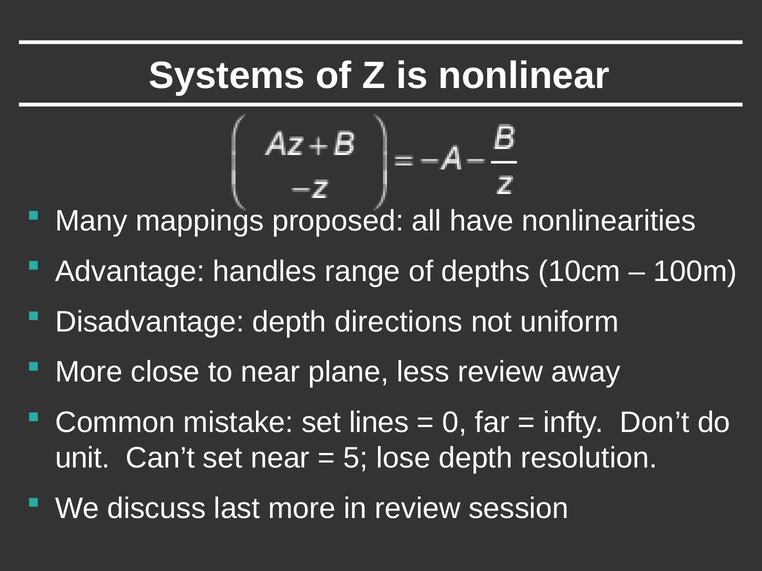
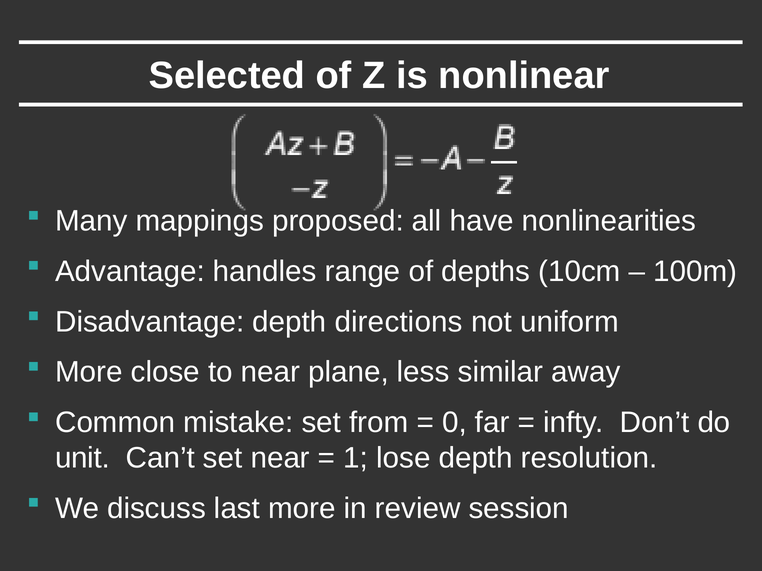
Systems: Systems -> Selected (227, 76)
less review: review -> similar (500, 373)
lines: lines -> from (379, 423)
5: 5 -> 1 (356, 458)
